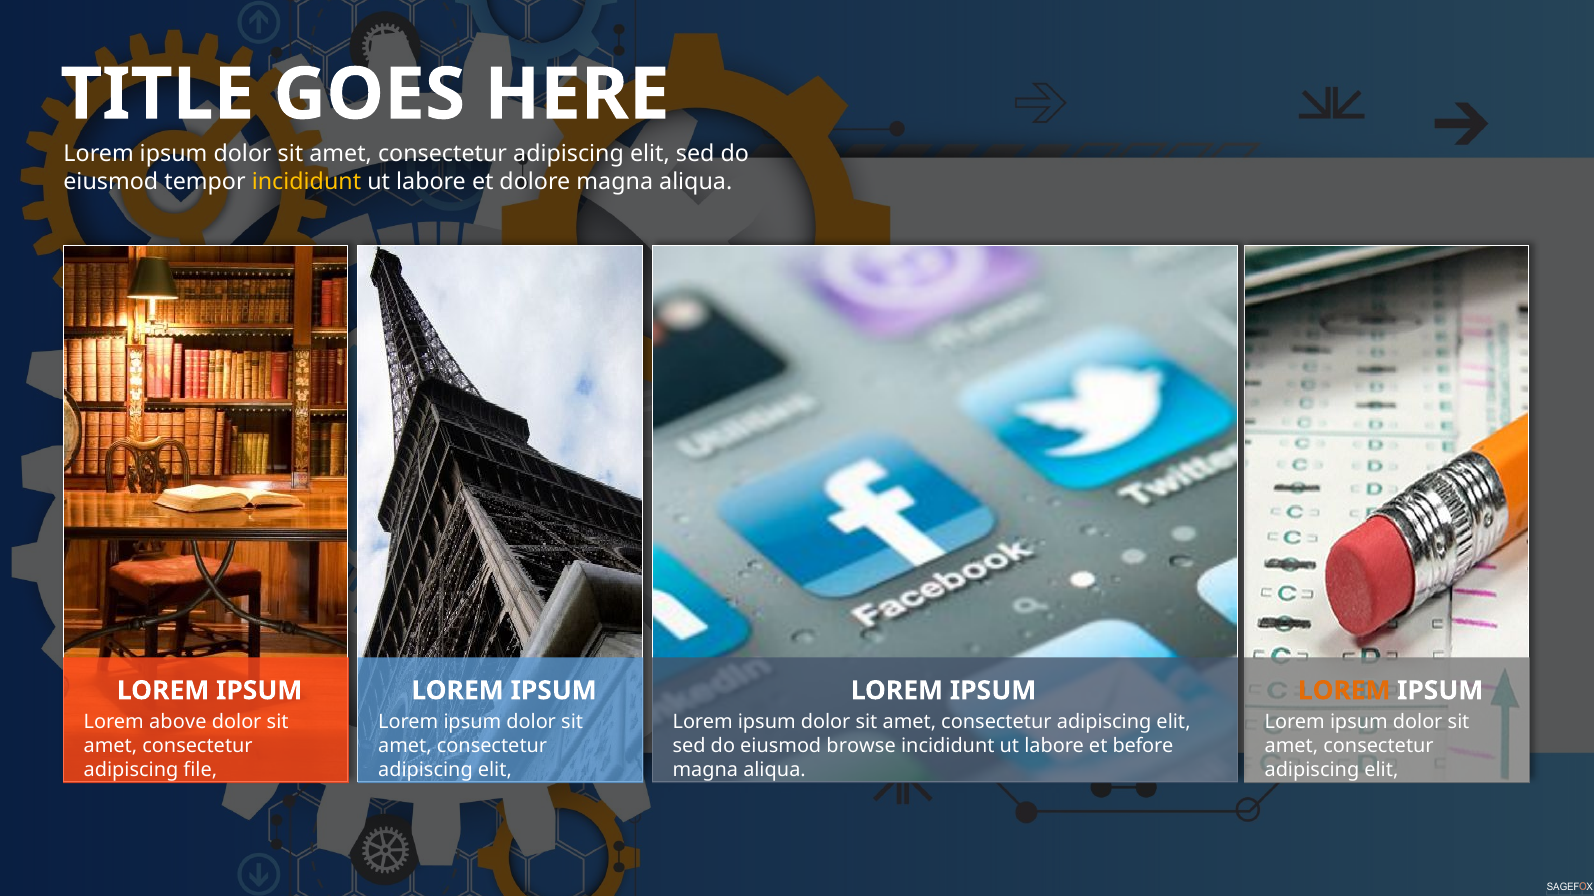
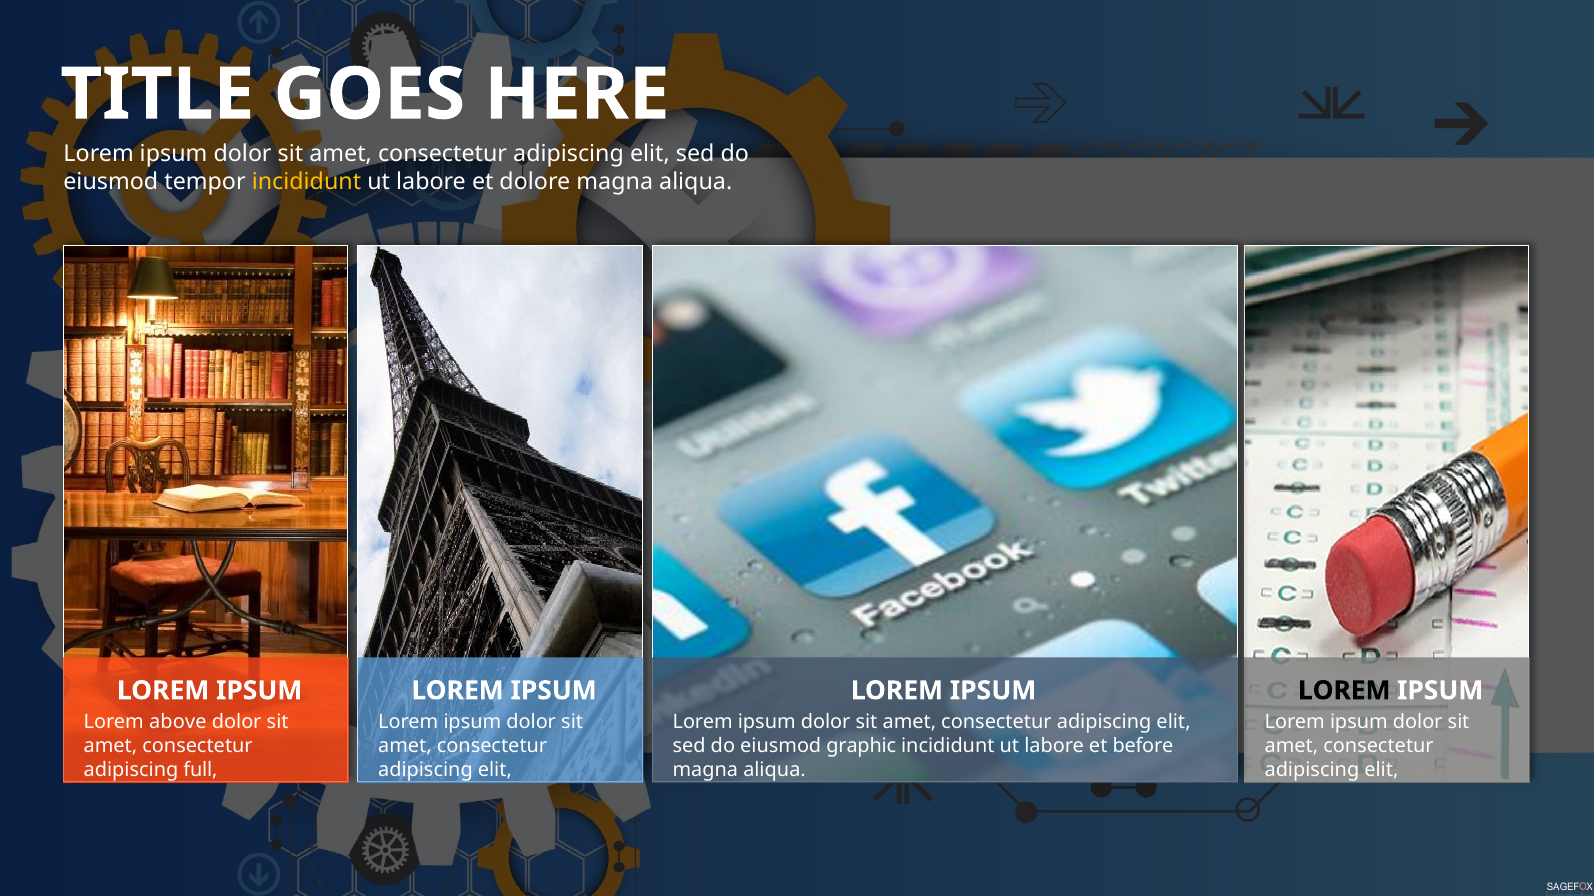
LOREM colour: orange -> black (1344, 691)
browse: browse -> graphic (861, 746)
file: file -> full (200, 770)
